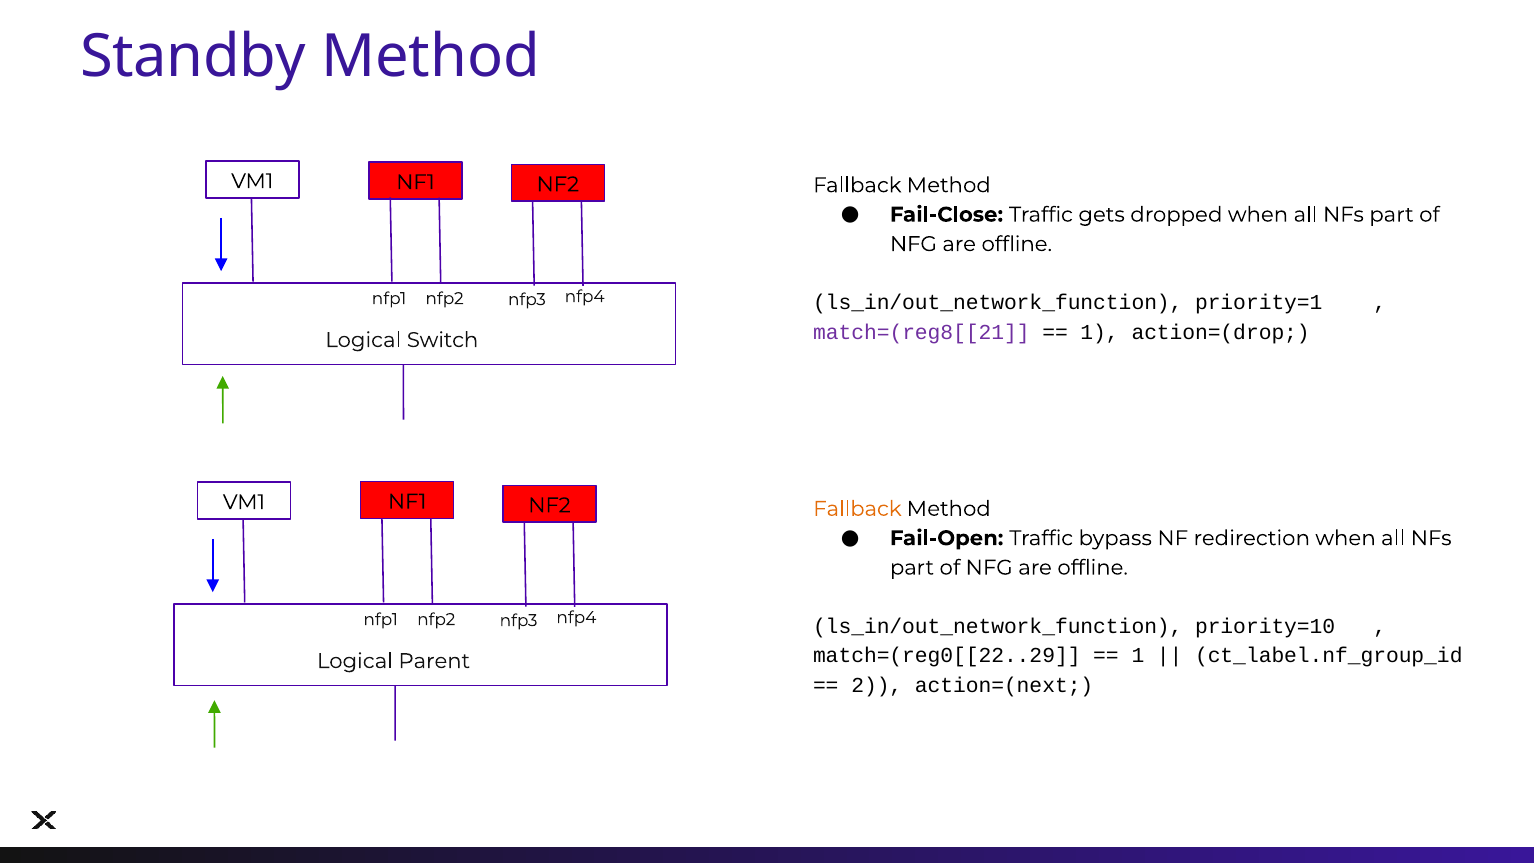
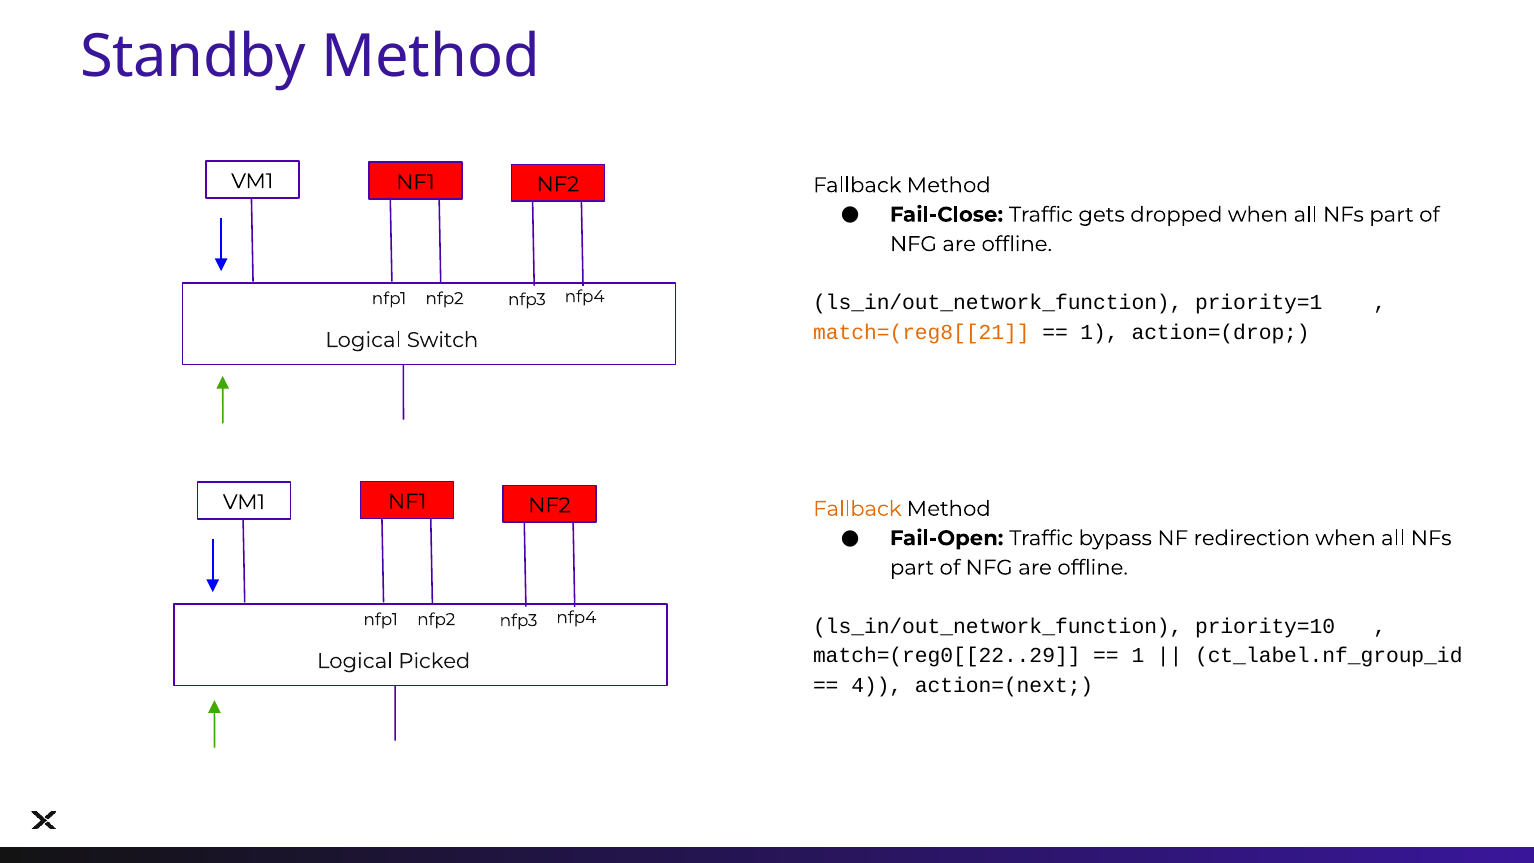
match=(reg8[[21 colour: purple -> orange (921, 332)
Parent: Parent -> Picked (434, 661)
2: 2 -> 4 (877, 685)
